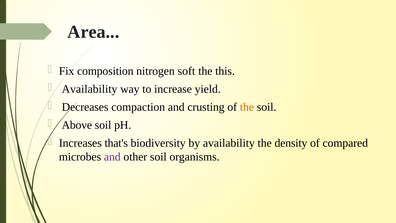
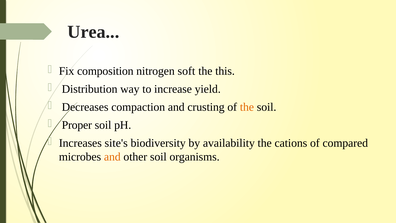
Area: Area -> Urea (93, 32)
Availability: Availability -> Distribution (90, 89)
Above: Above -> Proper (77, 125)
that's: that's -> site's (116, 143)
density: density -> cations (291, 143)
and colour: purple -> orange (112, 157)
